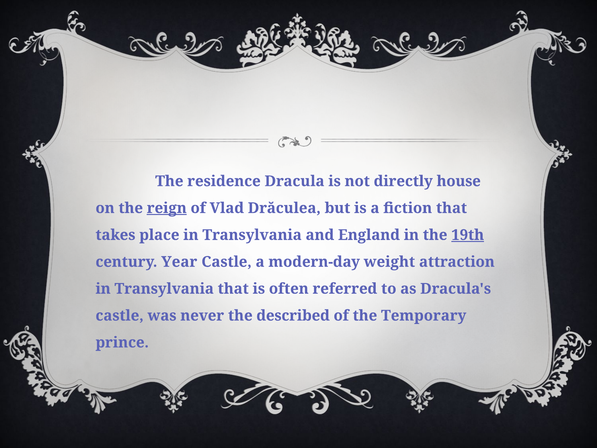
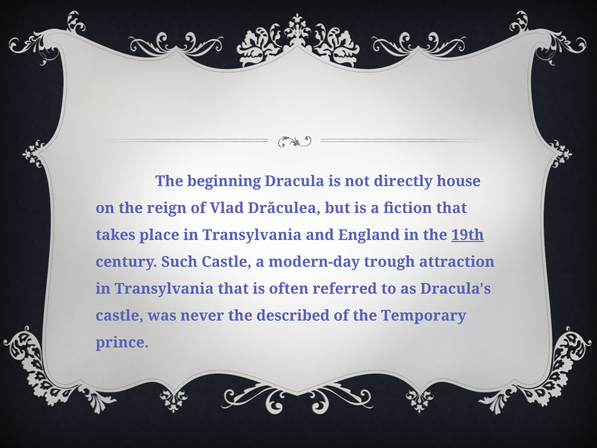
residence: residence -> beginning (224, 181)
reign underline: present -> none (167, 208)
Year: Year -> Such (179, 262)
weight: weight -> trough (389, 262)
